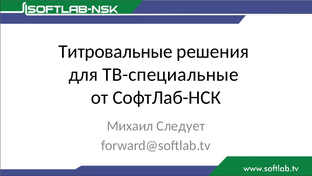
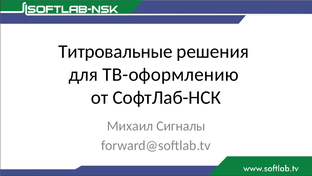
ТВ-специальные: ТВ-специальные -> ТВ-оформлению (170, 74)
Следует: Следует -> Сигналы (181, 126)
